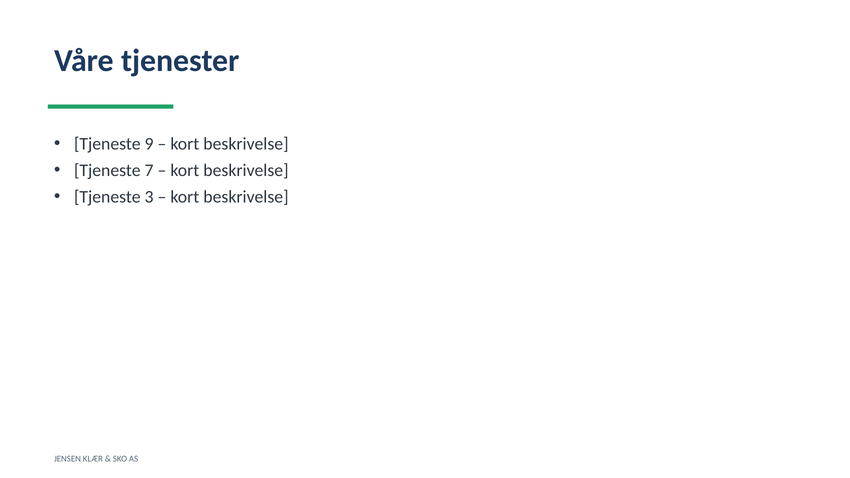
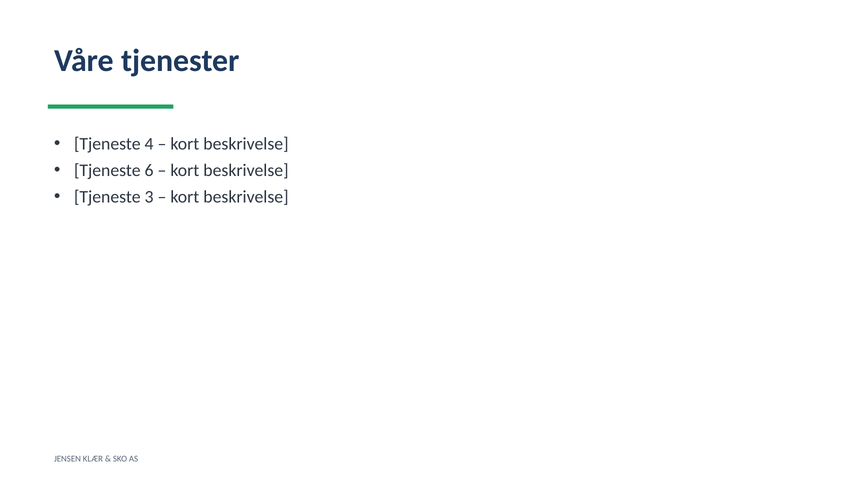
9: 9 -> 4 (149, 144)
7: 7 -> 6 (149, 171)
